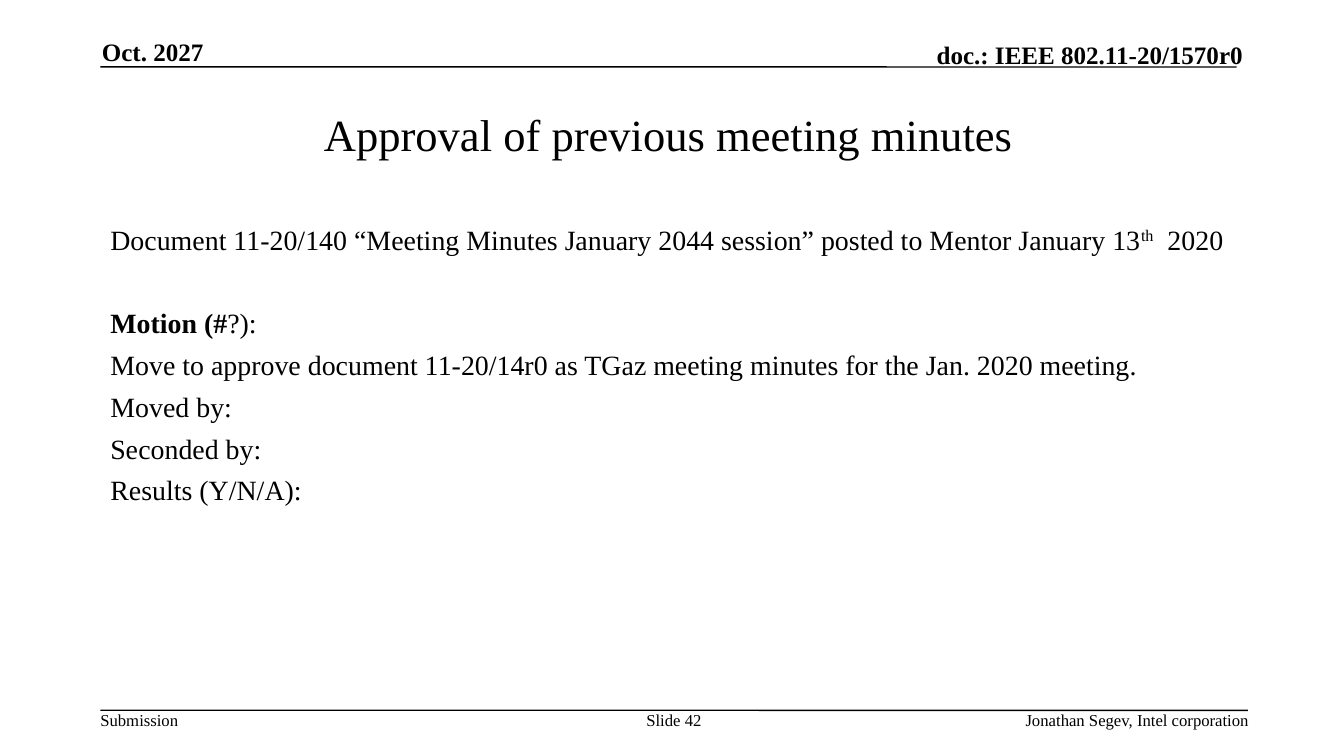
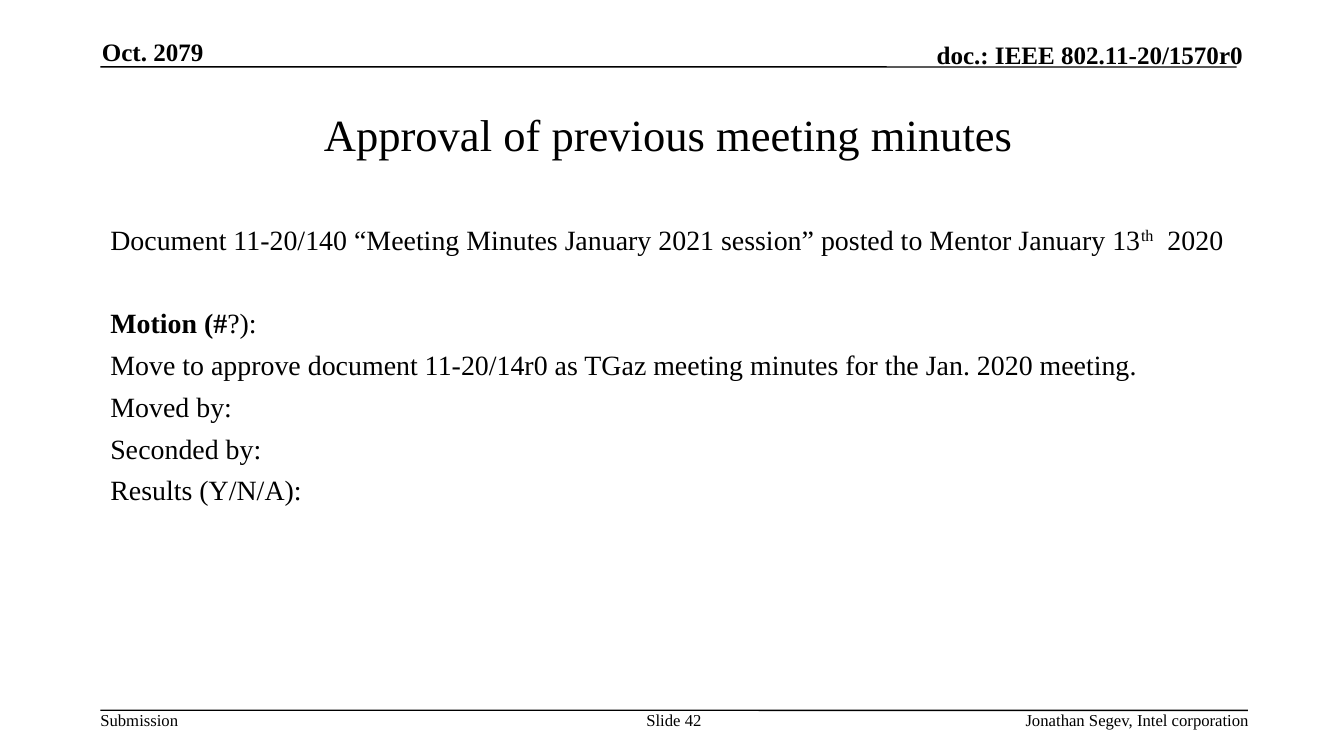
2027: 2027 -> 2079 (178, 53)
2044: 2044 -> 2021 (686, 241)
